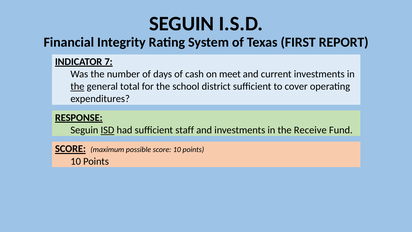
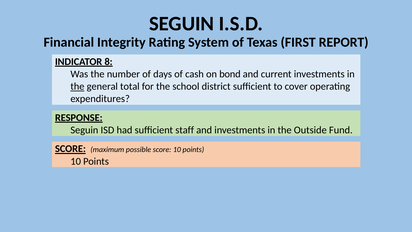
7: 7 -> 8 (109, 62)
meet: meet -> bond (230, 74)
ISD underline: present -> none (107, 130)
Receive: Receive -> Outside (310, 130)
